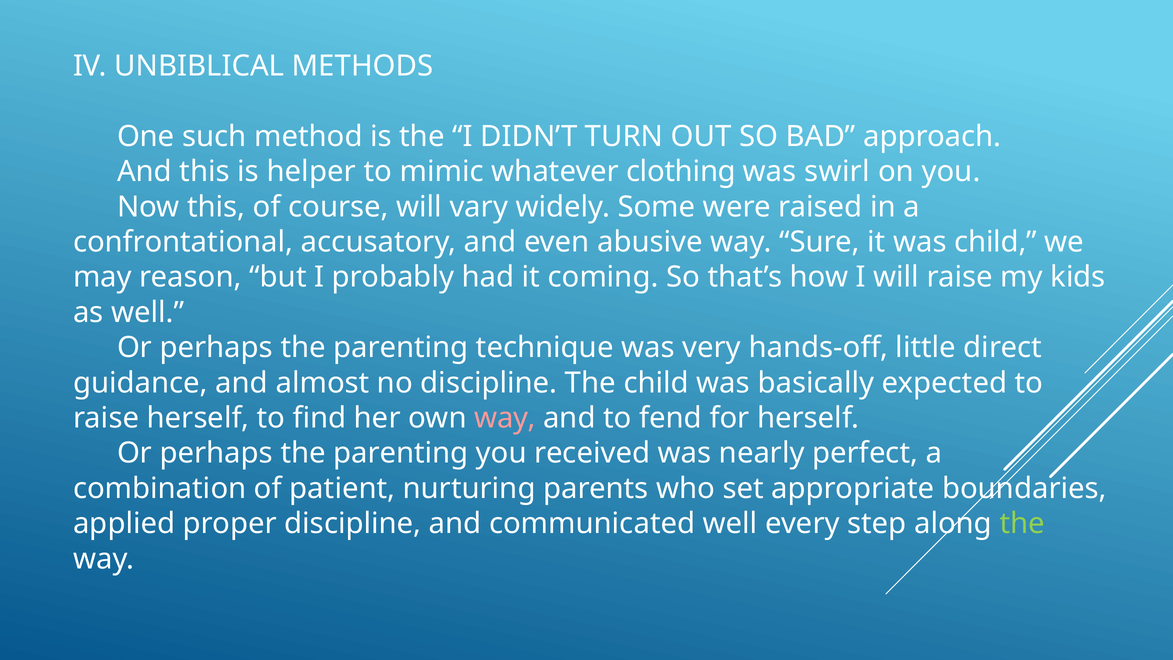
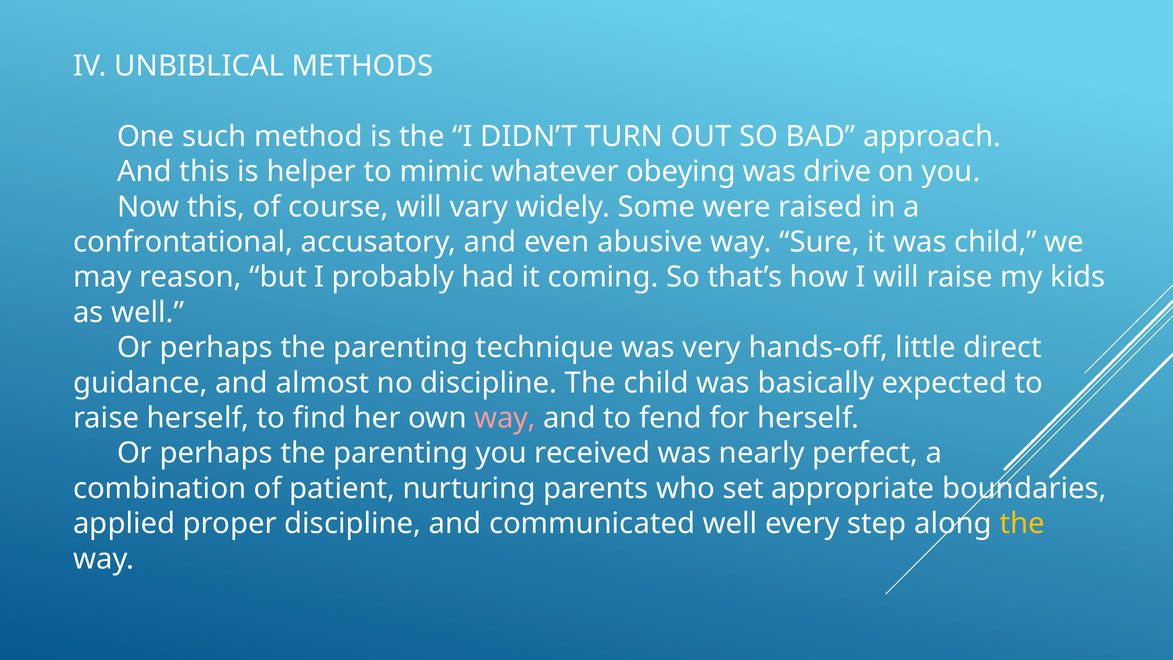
clothing: clothing -> obeying (681, 172)
swirl: swirl -> drive (837, 172)
the colour: light green -> yellow (1022, 524)
